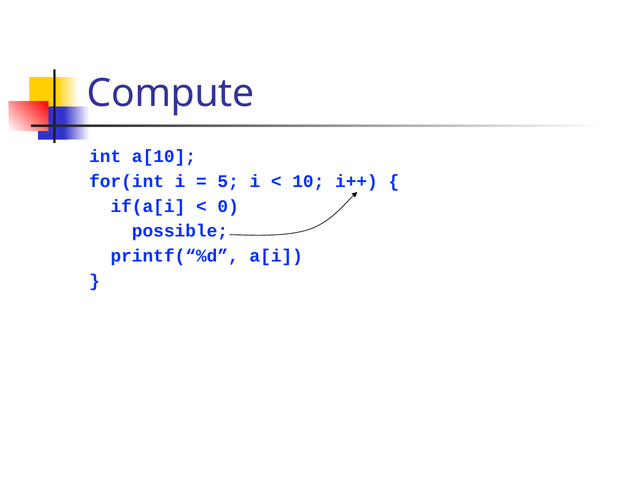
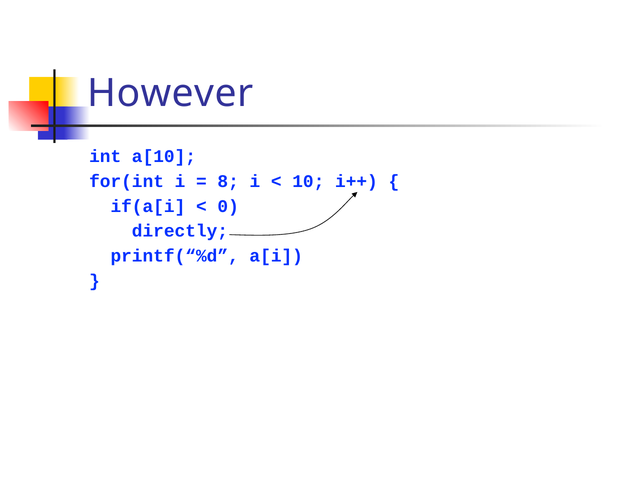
Compute: Compute -> However (170, 93)
5: 5 -> 8 (228, 181)
possible: possible -> directly (180, 231)
